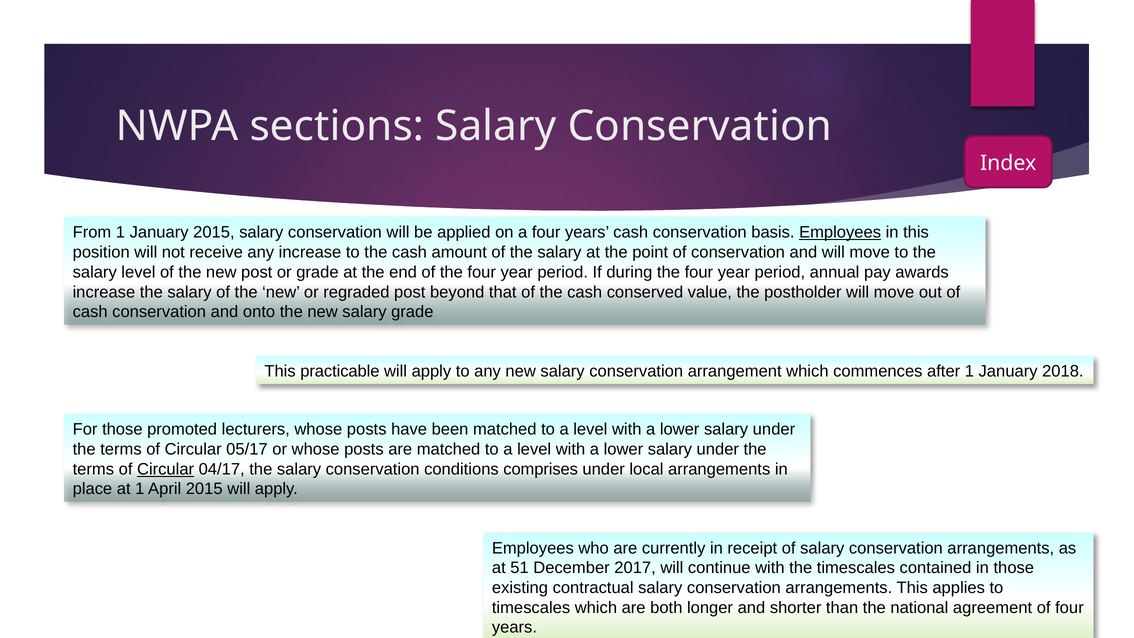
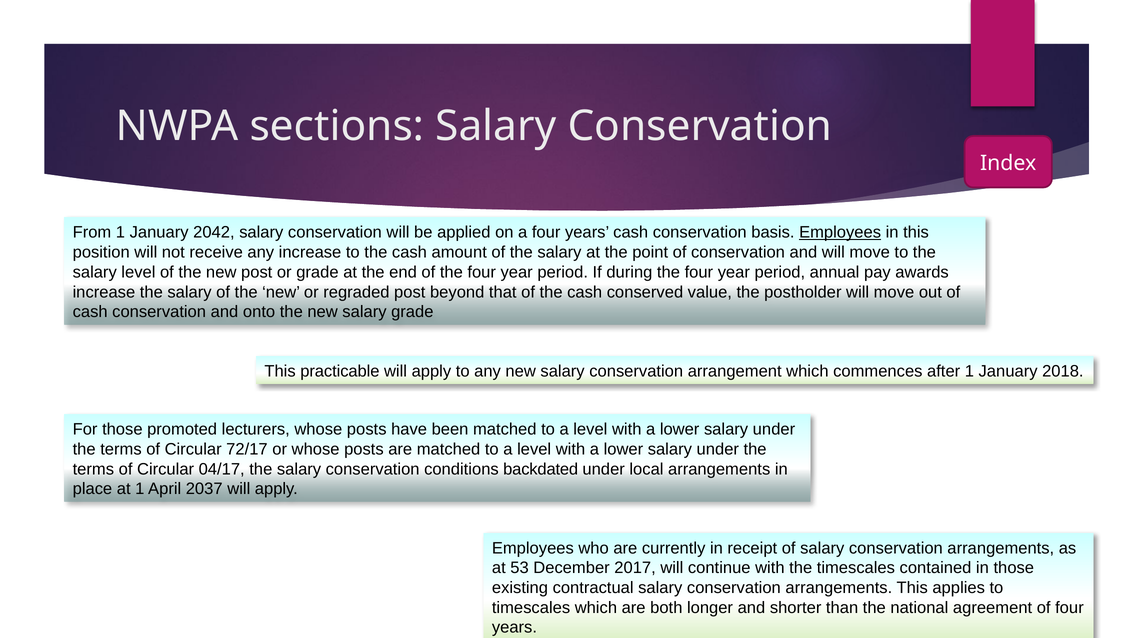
January 2015: 2015 -> 2042 (214, 232)
05/17: 05/17 -> 72/17 (247, 449)
Circular underline: present -> none (166, 469)
comprises: comprises -> backdated (541, 469)
April 2015: 2015 -> 2037 (204, 489)
51: 51 -> 53 (520, 568)
